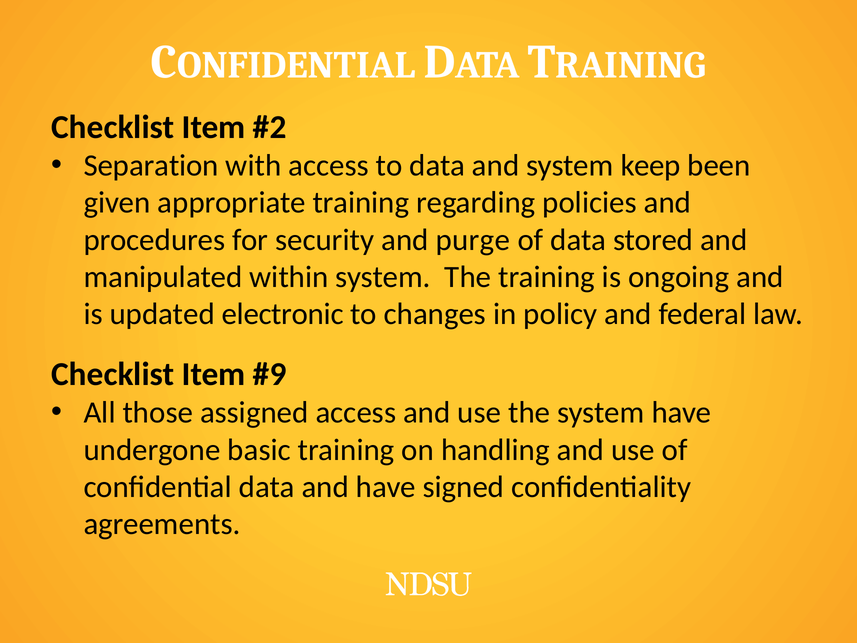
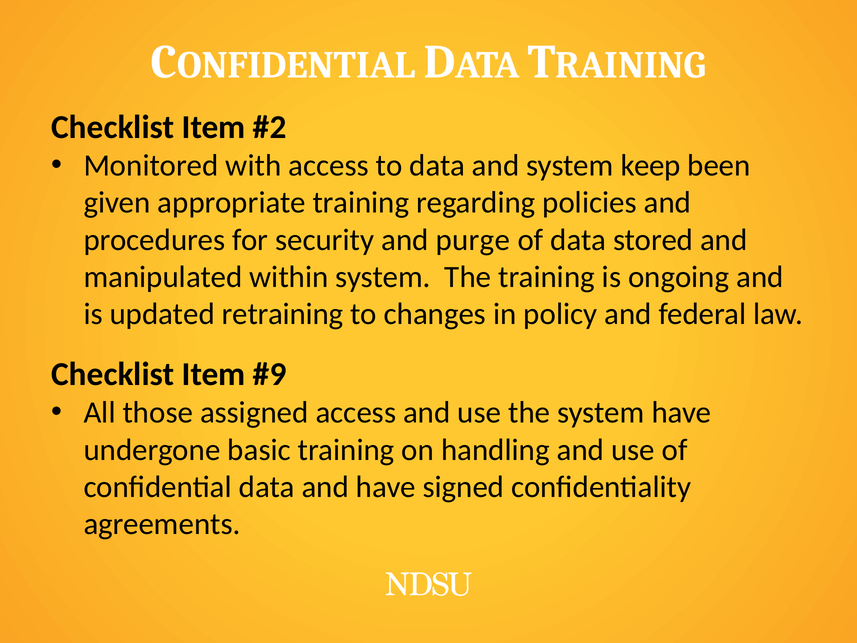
Separation: Separation -> Monitored (151, 166)
electronic: electronic -> retraining (283, 314)
